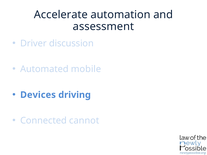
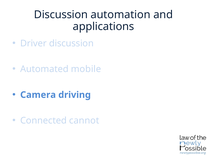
Accelerate: Accelerate -> Discussion (61, 15)
assessment: assessment -> applications (103, 26)
Devices: Devices -> Camera (38, 95)
